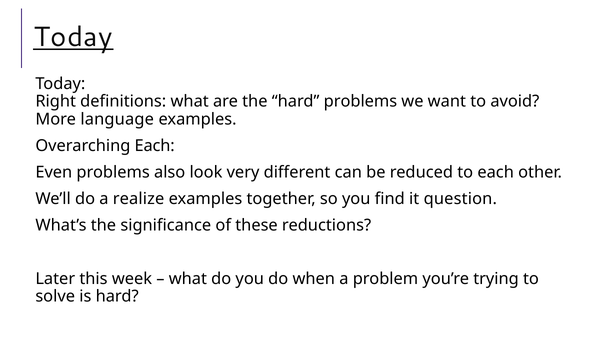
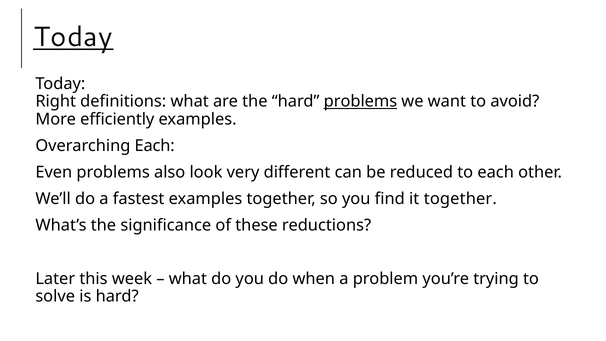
problems underline: none -> present (360, 101)
language: language -> efficiently (117, 119)
realize: realize -> fastest (139, 199)
it question: question -> together (460, 199)
